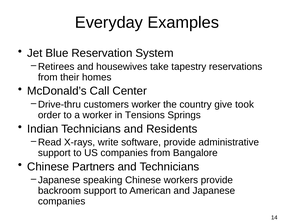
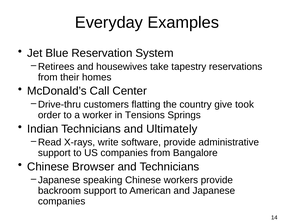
customers worker: worker -> flatting (146, 104)
Residents: Residents -> Ultimately (172, 129)
Partners: Partners -> Browser (93, 166)
